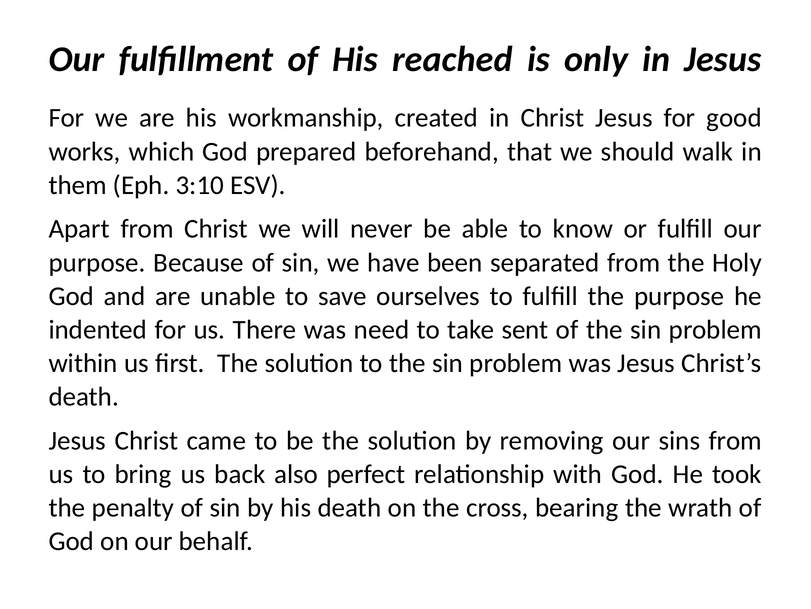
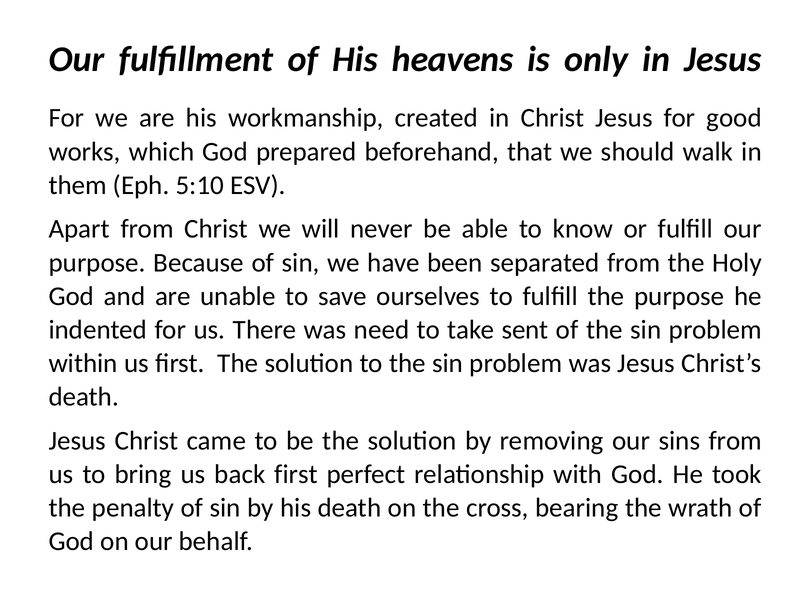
reached: reached -> heavens (453, 59)
3:10: 3:10 -> 5:10 (200, 185)
back also: also -> first (296, 474)
